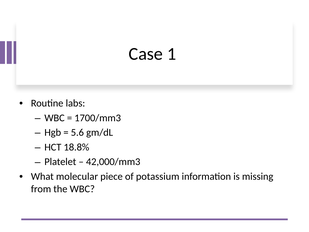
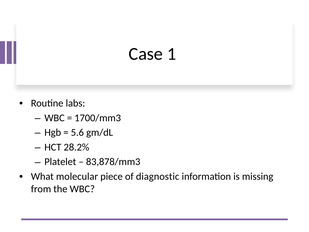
18.8%: 18.8% -> 28.2% (76, 147)
42,000/mm3: 42,000/mm3 -> 83,878/mm3 (113, 162)
potassium: potassium -> diagnostic (158, 176)
